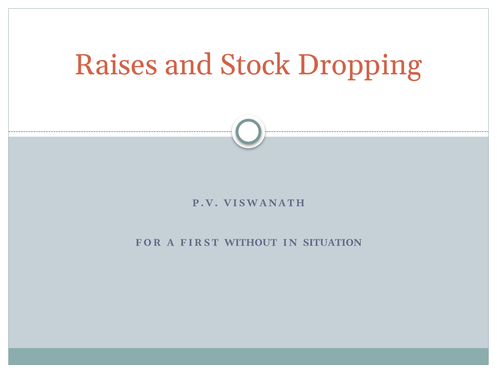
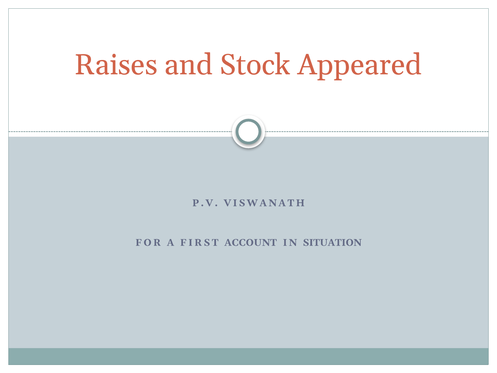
Dropping: Dropping -> Appeared (360, 65)
WITHOUT: WITHOUT -> ACCOUNT (251, 242)
